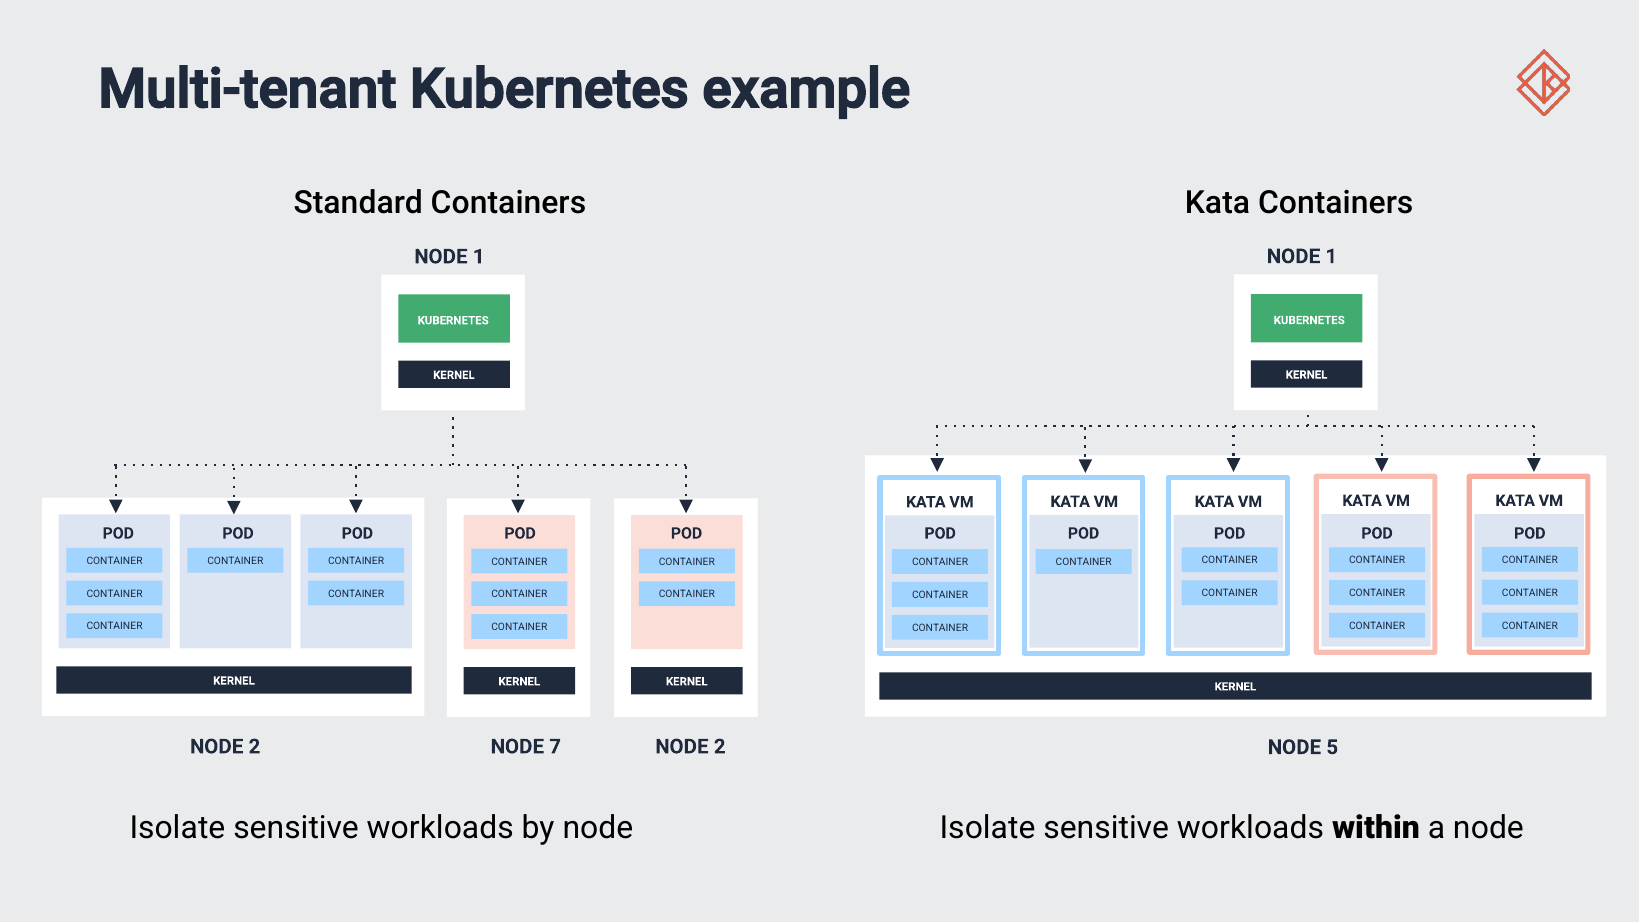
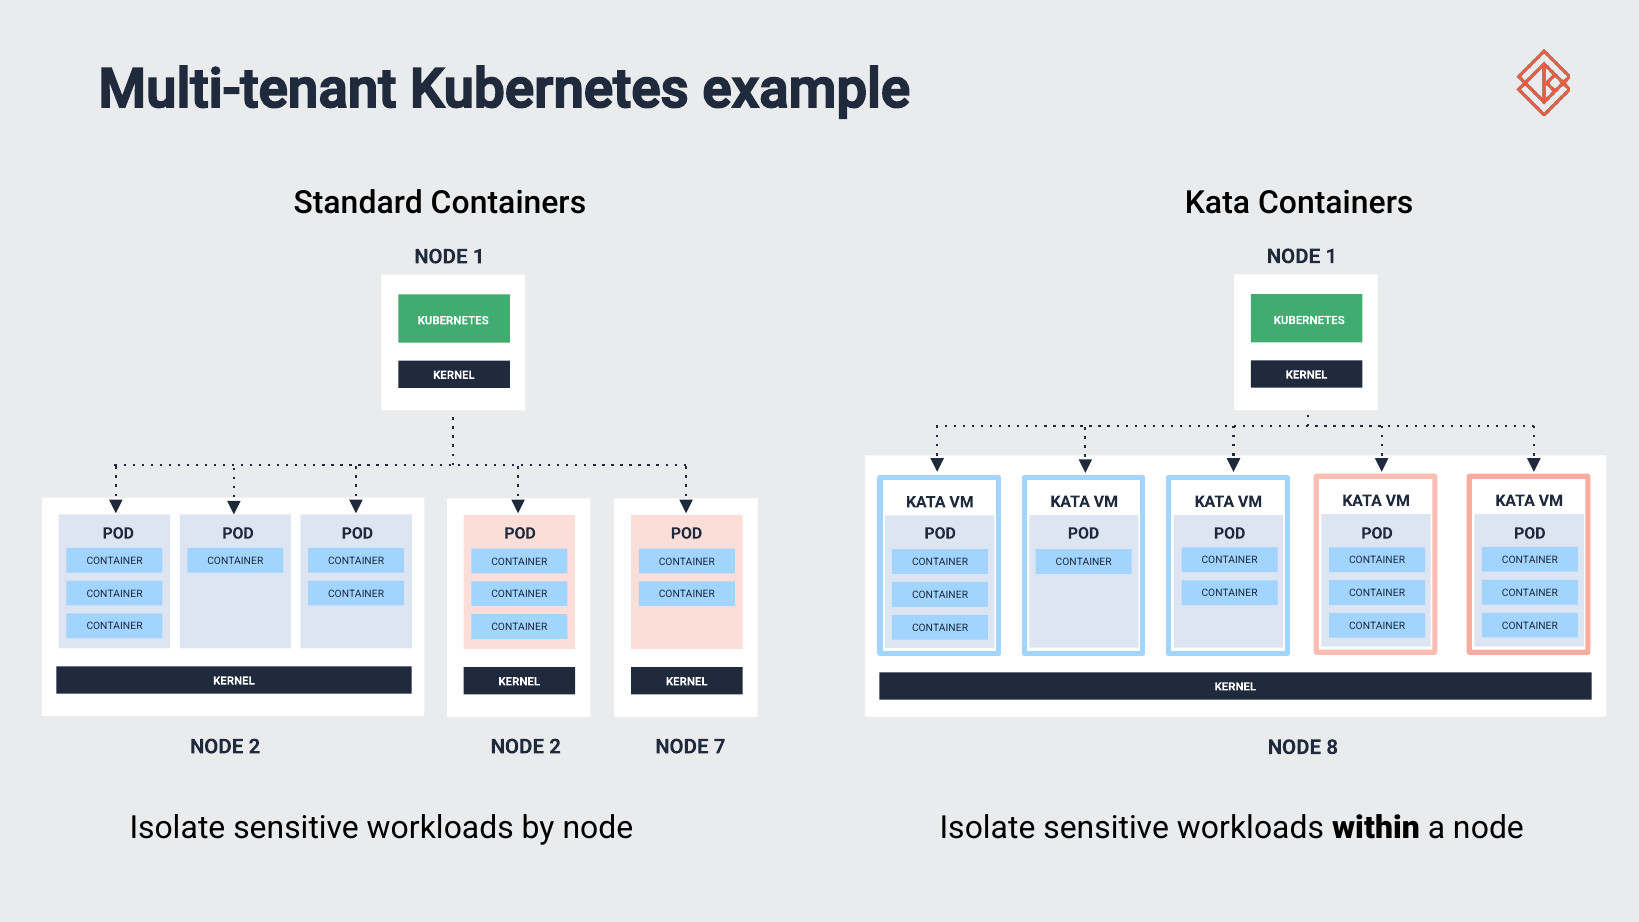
2 NODE 7: 7 -> 2 (555, 747)
2: 2 -> 7 (720, 747)
5: 5 -> 8 (1332, 747)
